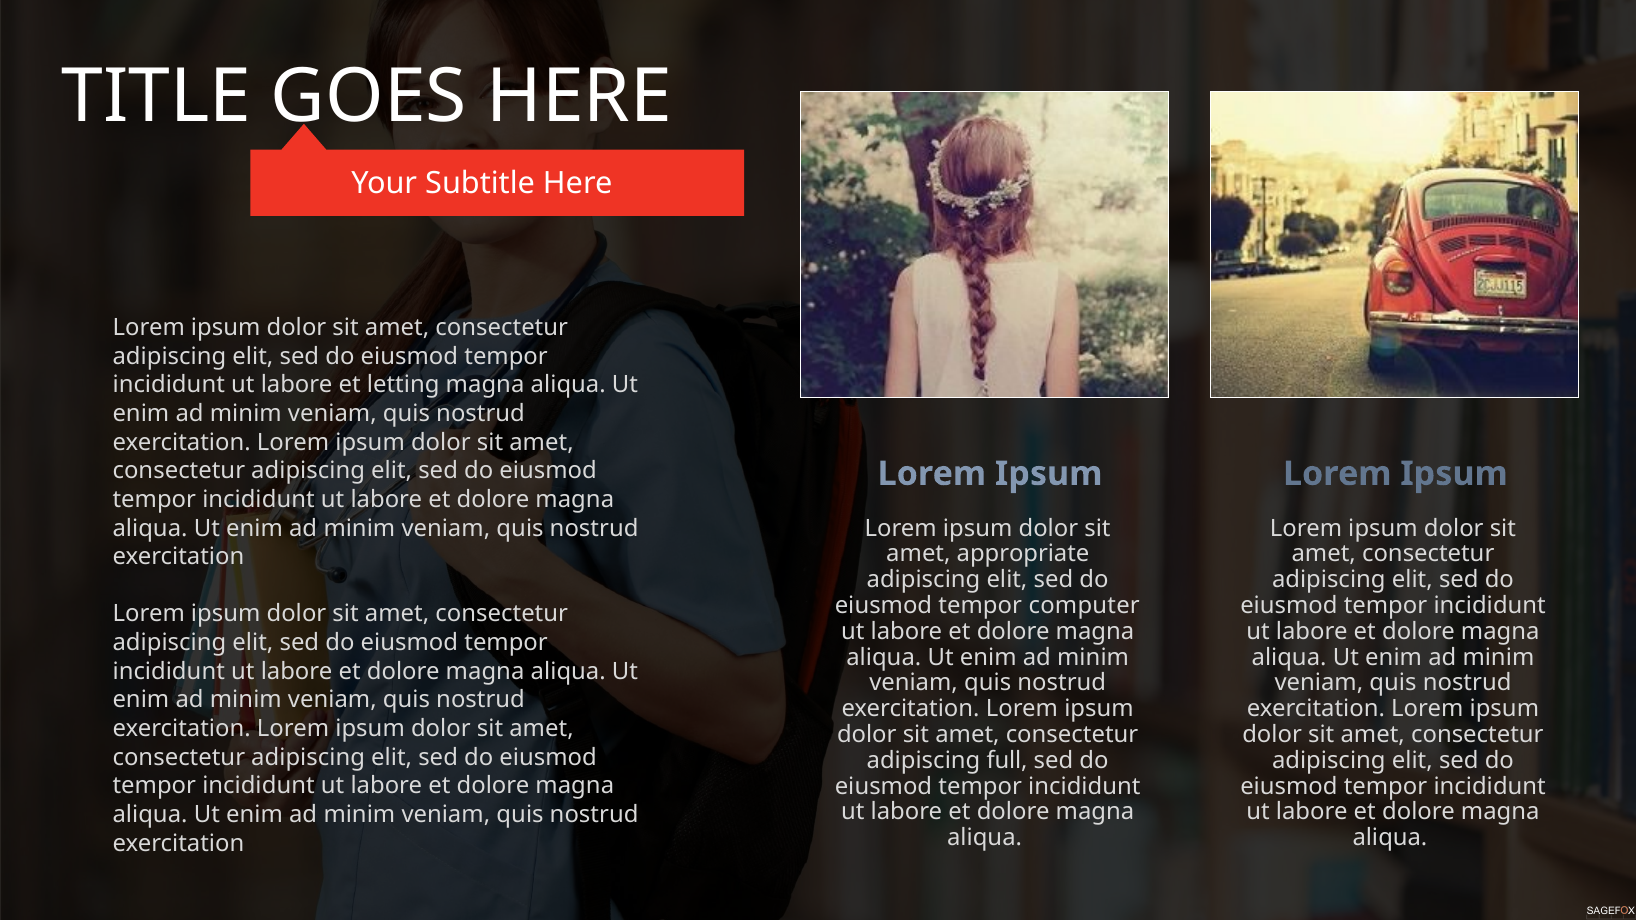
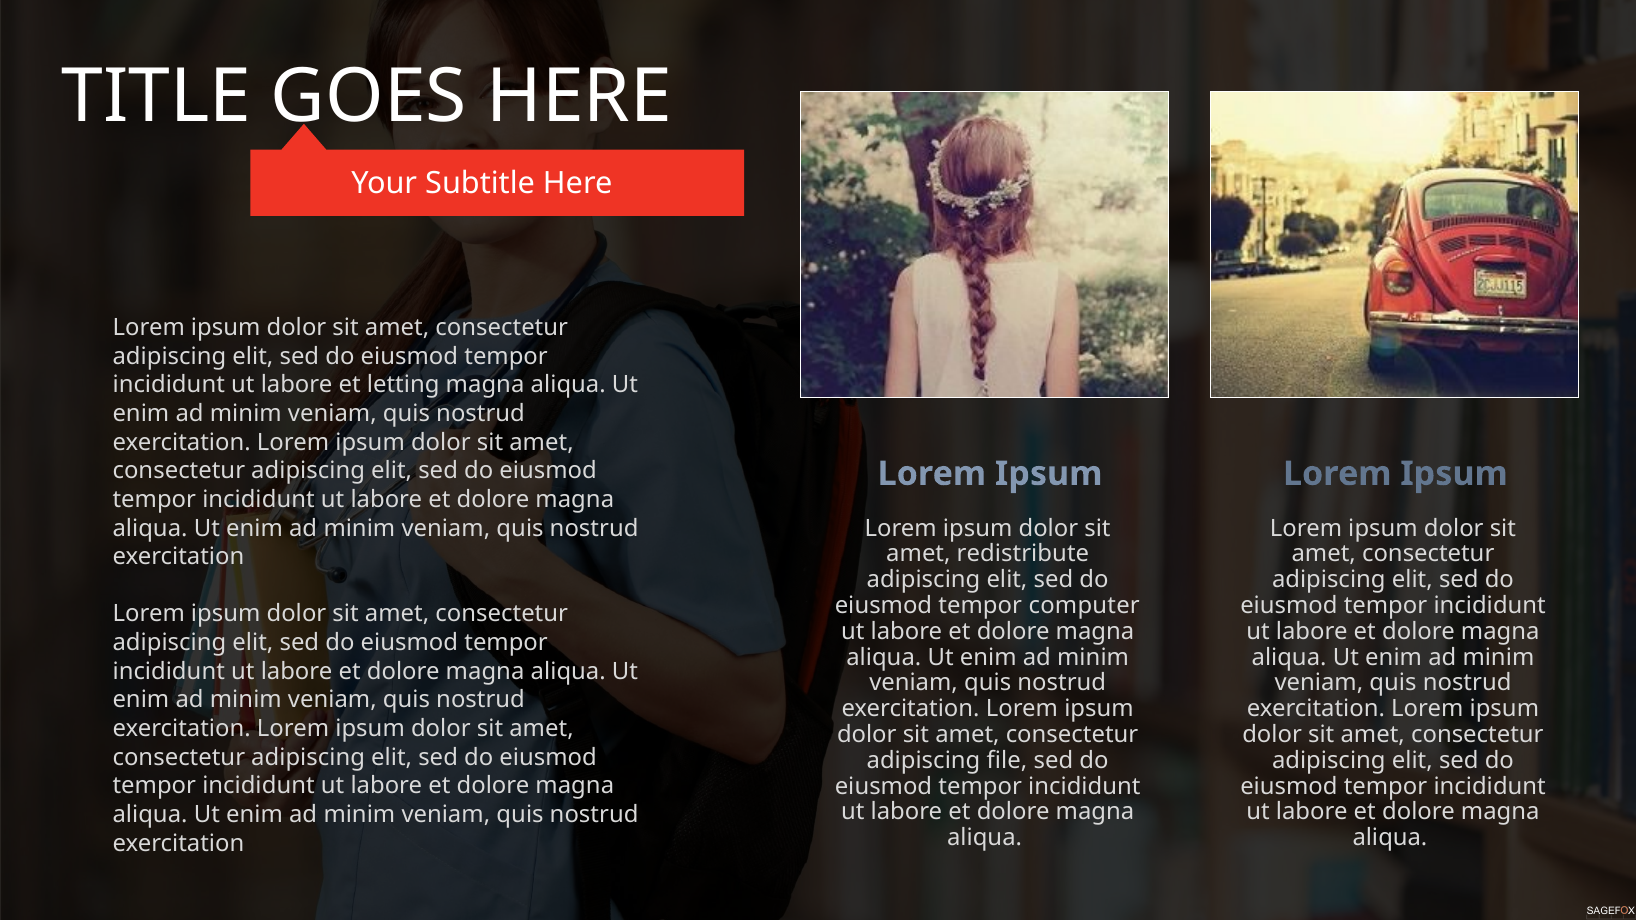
appropriate: appropriate -> redistribute (1023, 554)
full: full -> file (1007, 761)
